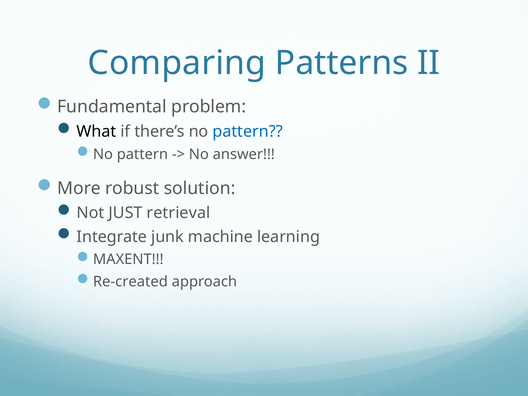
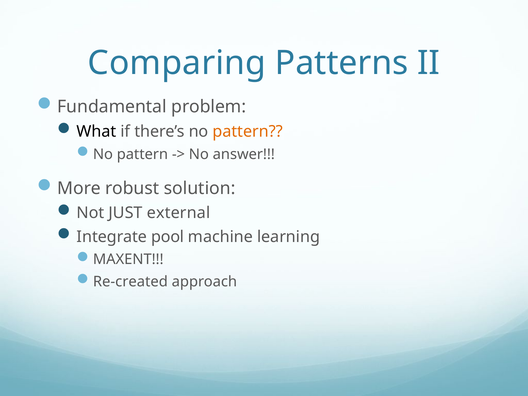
pattern colour: blue -> orange (248, 131)
retrieval: retrieval -> external (179, 213)
junk: junk -> pool (168, 237)
